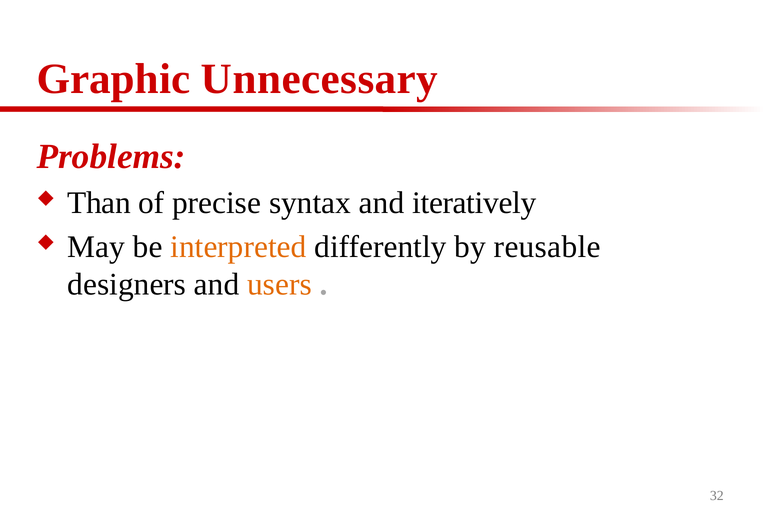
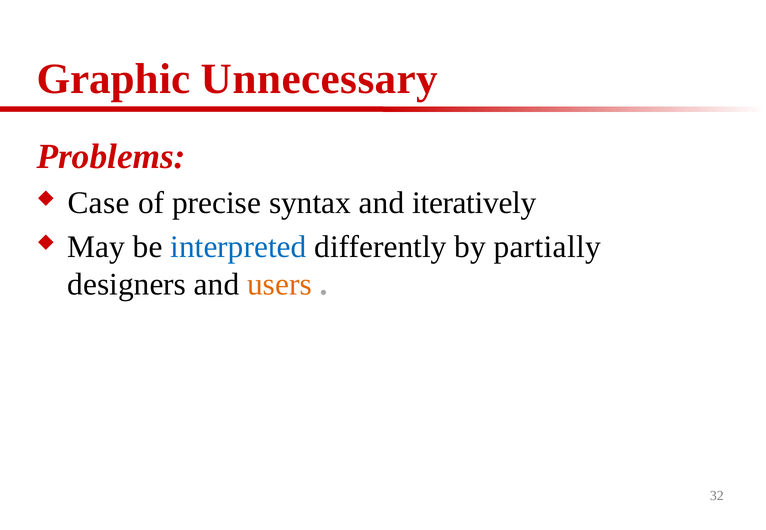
Than: Than -> Case (99, 203)
interpreted colour: orange -> blue (238, 247)
reusable: reusable -> partially (547, 247)
